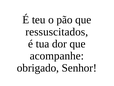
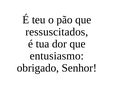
acompanhe: acompanhe -> entusiasmo (57, 56)
